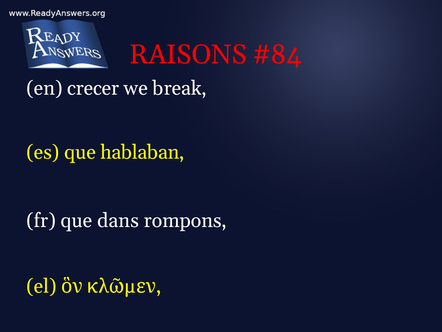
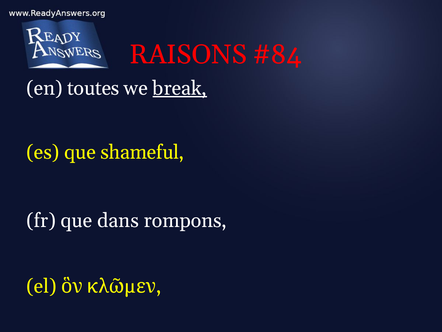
crecer: crecer -> toutes (93, 88)
break underline: none -> present (180, 88)
hablaban: hablaban -> shameful (142, 152)
